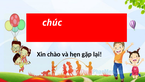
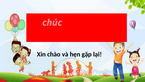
chúc colour: white -> pink (52, 23)
